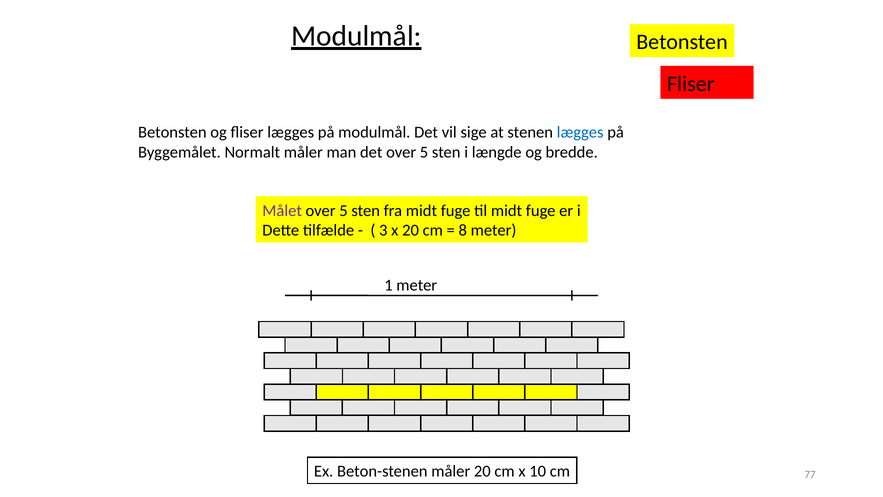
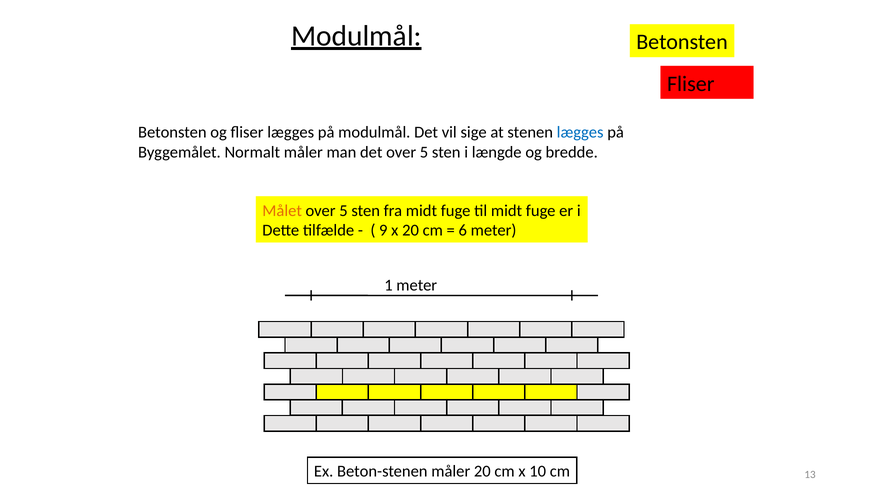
Målet colour: purple -> orange (282, 210)
3: 3 -> 9 (383, 230)
8: 8 -> 6 (463, 230)
77: 77 -> 13 (810, 474)
